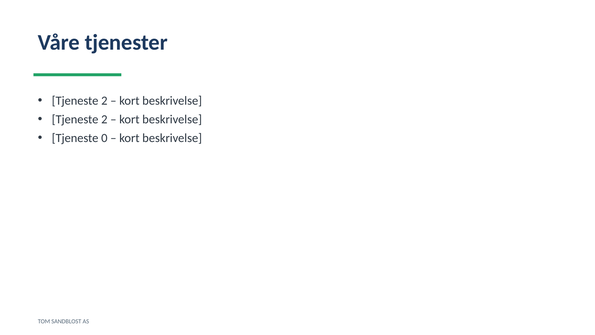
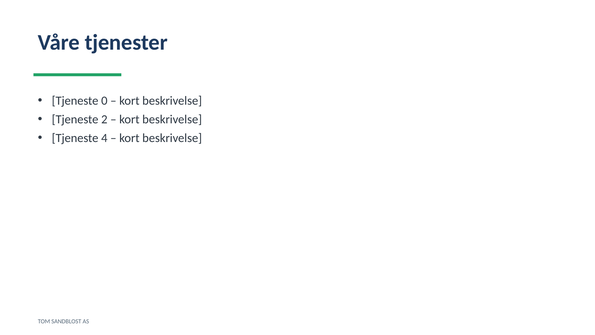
2: 2 -> 0 (104, 101)
0: 0 -> 4 (104, 138)
